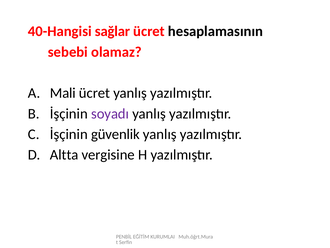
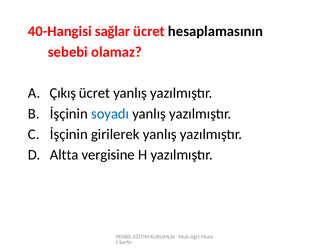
Mali: Mali -> Çıkış (63, 93)
soyadı colour: purple -> blue (110, 113)
güvenlik: güvenlik -> girilerek (115, 134)
